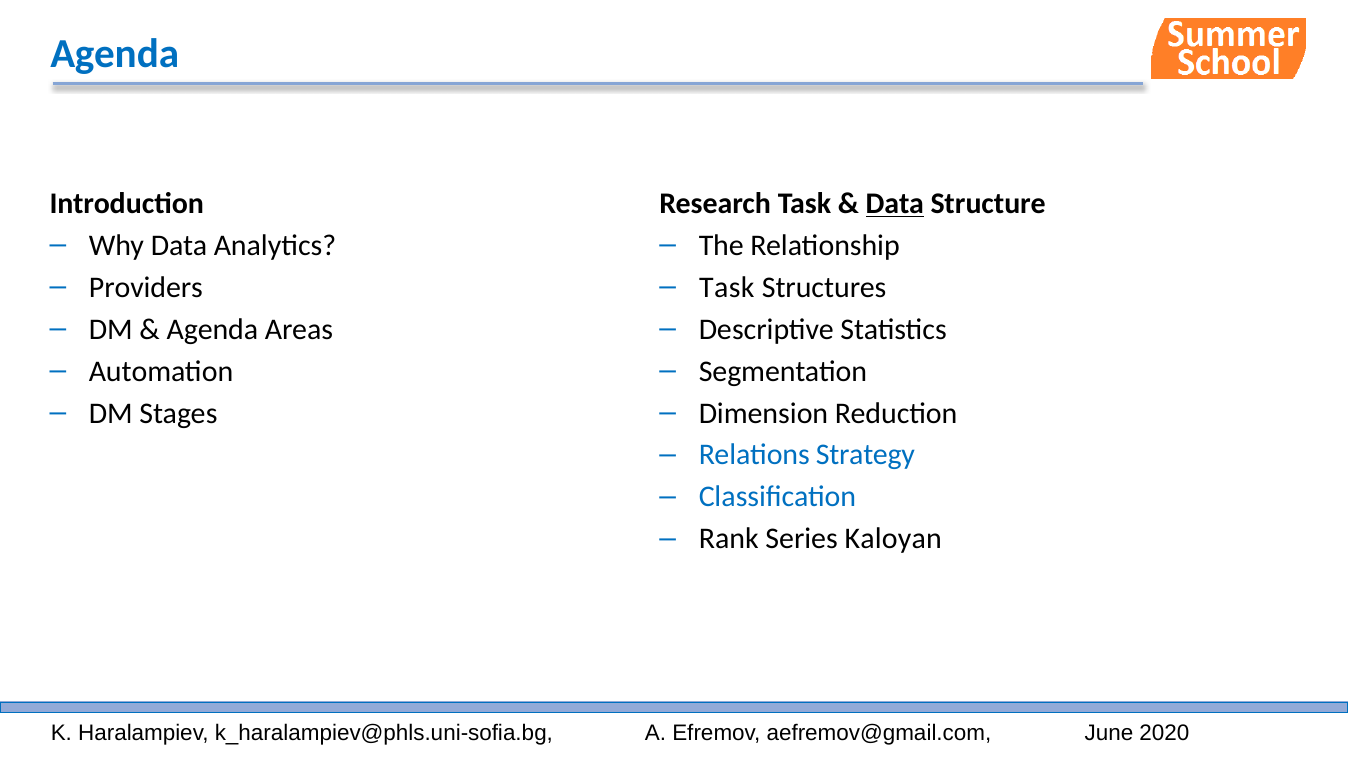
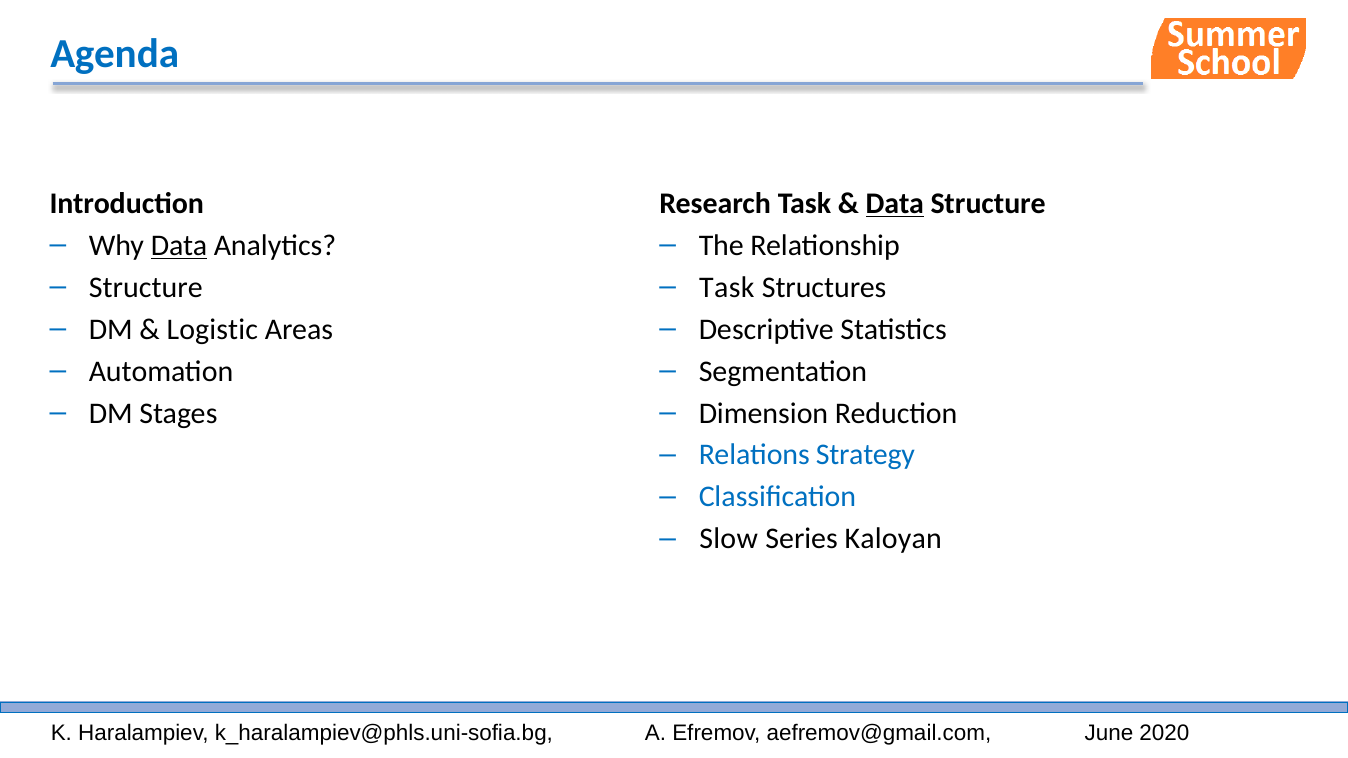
Data underline: none -> present (179, 246)
Providers: Providers -> Structure (146, 288)
Agenda: Agenda -> Logistic (212, 330)
Rank: Rank -> Slow (729, 539)
